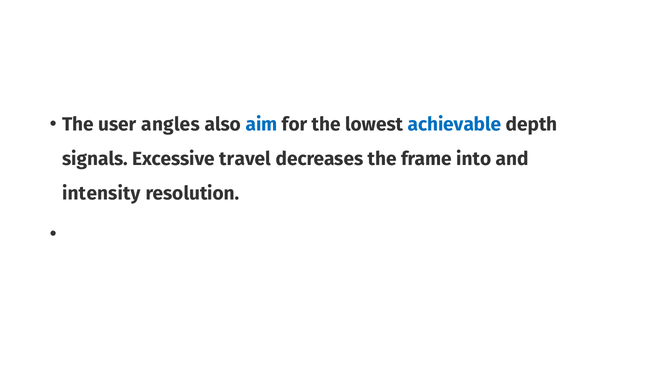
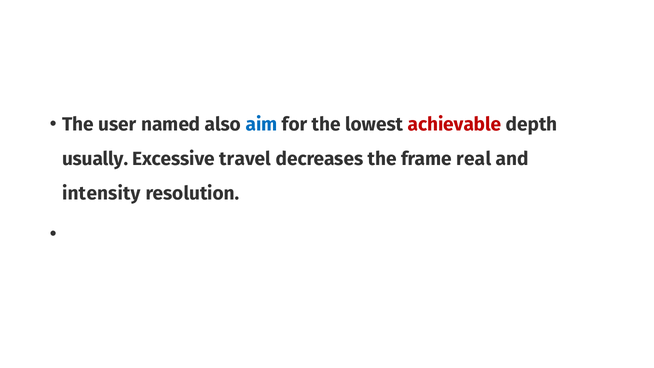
angles: angles -> named (171, 125)
achievable colour: blue -> red (455, 125)
signals: signals -> usually (95, 159)
into: into -> real (474, 159)
